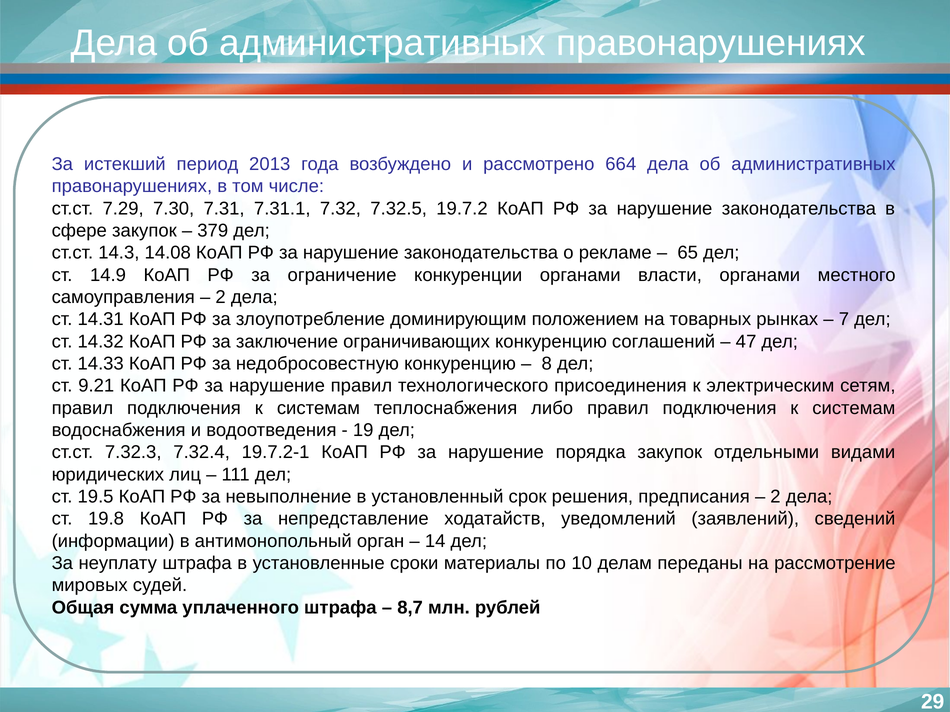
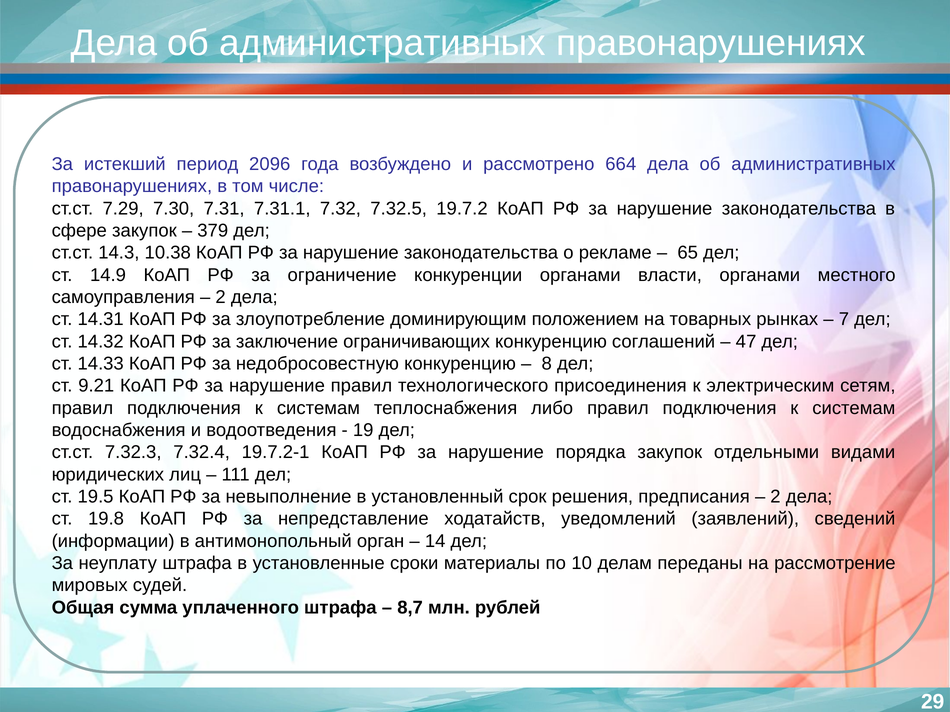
2013: 2013 -> 2096 (270, 164)
14.08: 14.08 -> 10.38 (168, 253)
